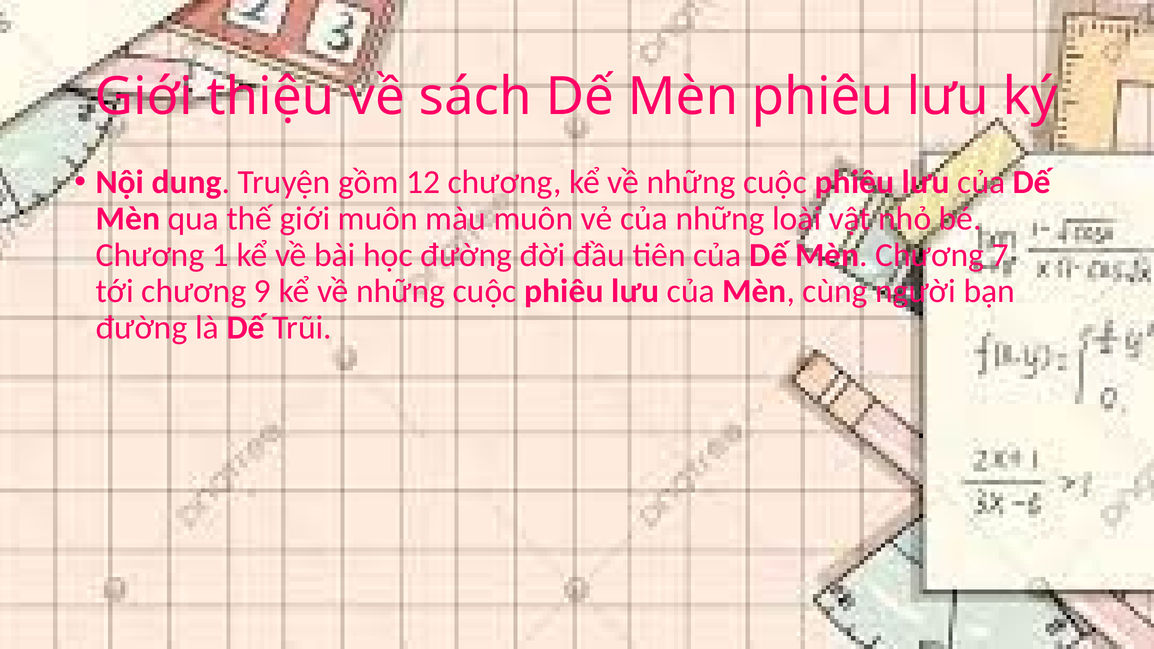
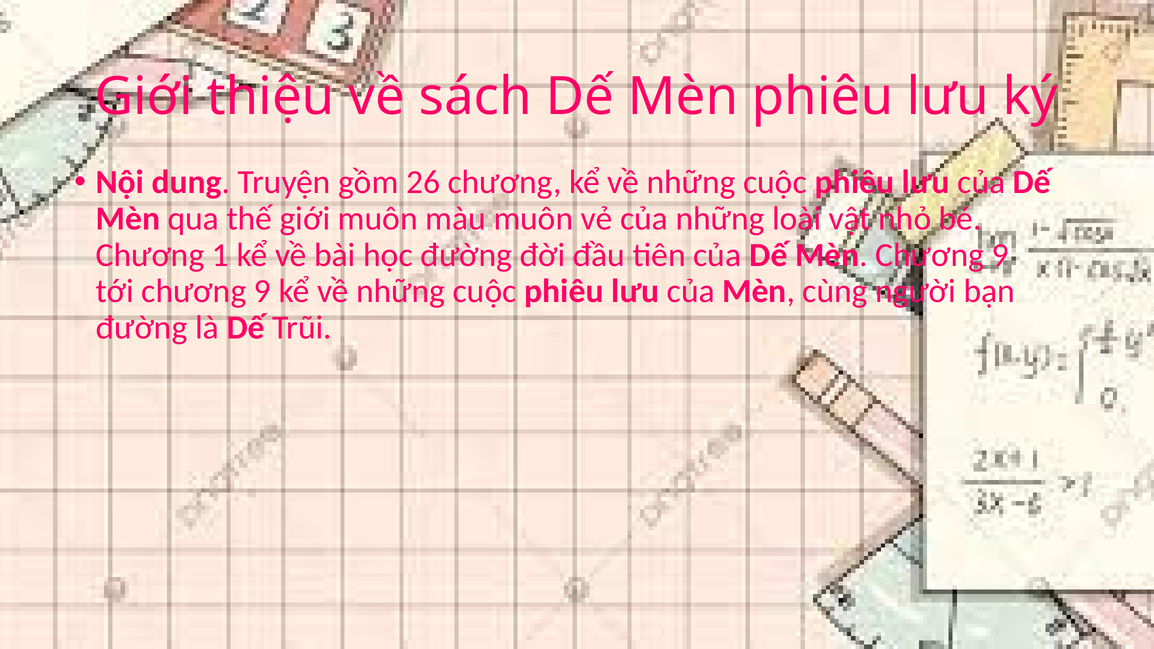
12: 12 -> 26 (423, 182)
Mèn Chương 7: 7 -> 9 (1000, 255)
